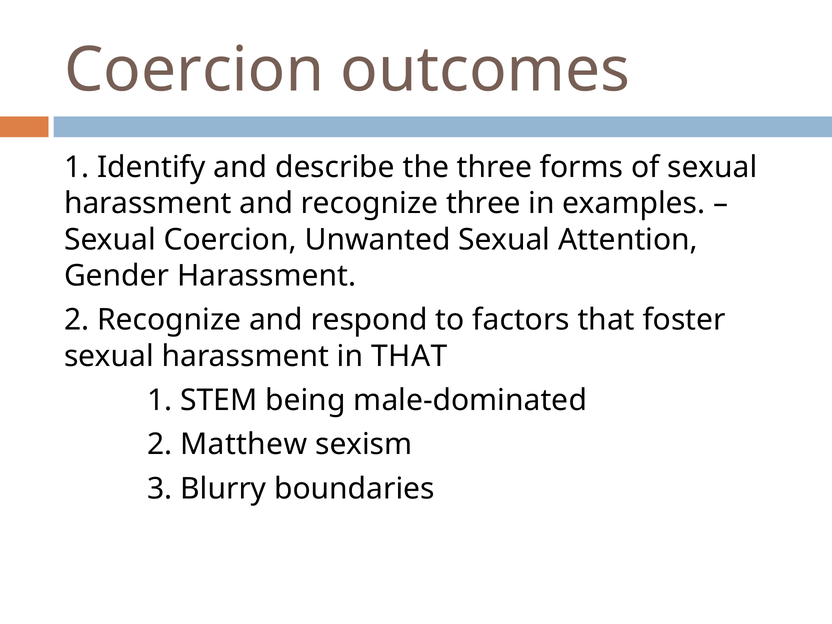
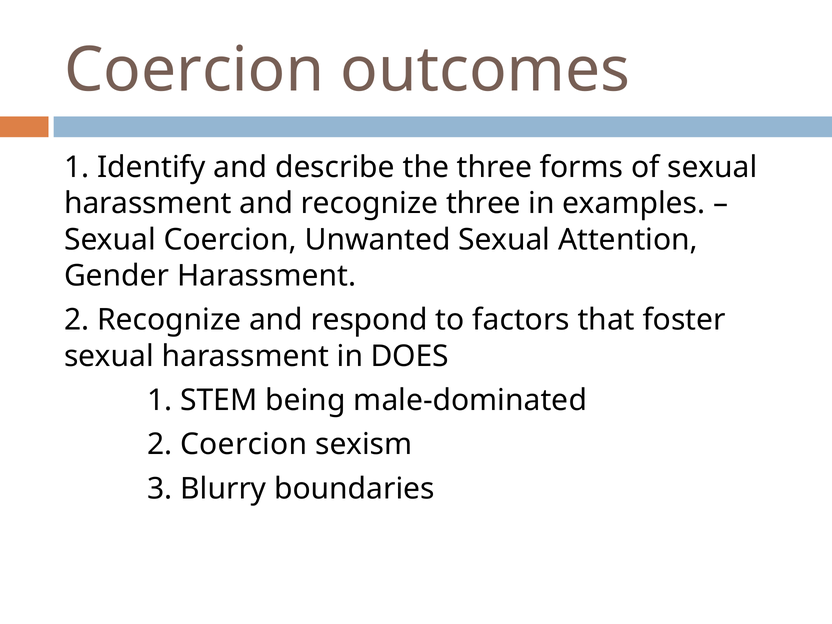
in THAT: THAT -> DOES (410, 356)
2 Matthew: Matthew -> Coercion (244, 445)
